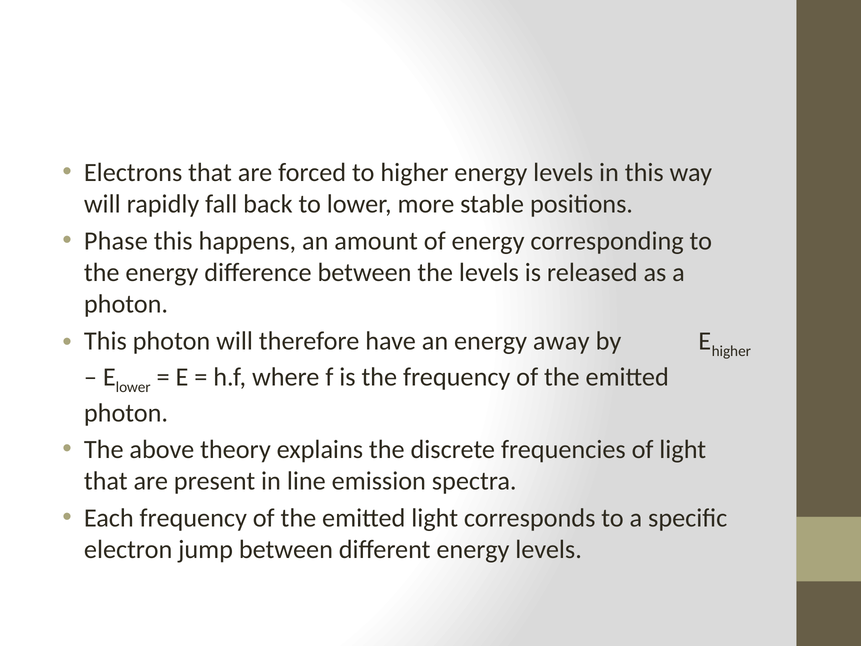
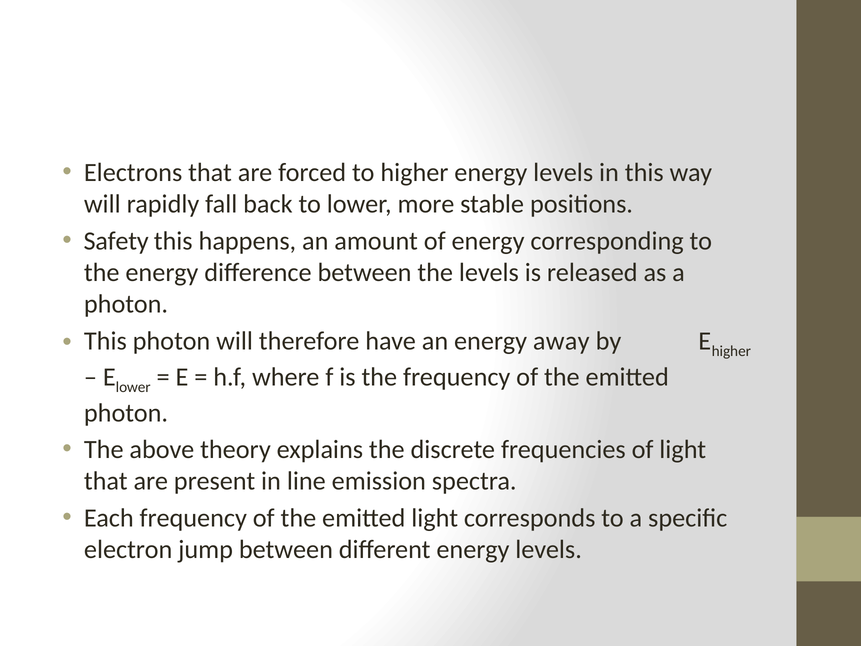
Phase: Phase -> Safety (116, 241)
